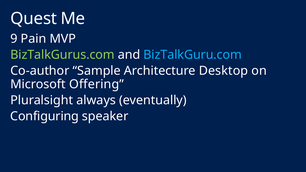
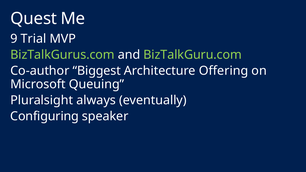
Pain: Pain -> Trial (34, 39)
BizTalkGuru.com colour: light blue -> light green (193, 55)
Sample: Sample -> Biggest (97, 71)
Desktop: Desktop -> Offering (223, 71)
Offering: Offering -> Queuing (97, 84)
